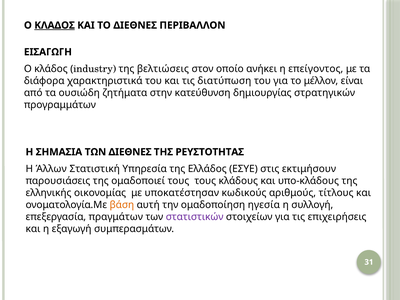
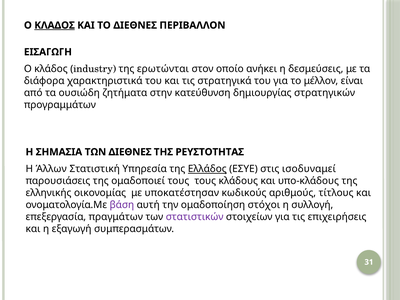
βελτιώσεις: βελτιώσεις -> ερωτώνται (163, 69)
επείγοντος: επείγοντος -> δεσμεύσεις (316, 69)
διατύπωση: διατύπωση -> στρατηγικά (224, 81)
Ελλάδος underline: none -> present (207, 169)
εκτιμήσουν: εκτιμήσουν -> ισοδυναμεί (309, 169)
βάση colour: orange -> purple (122, 205)
ηγεσία: ηγεσία -> στόχοι (264, 205)
